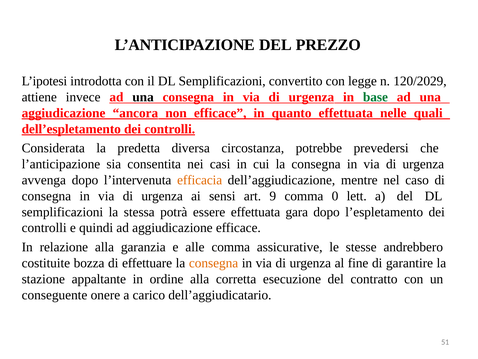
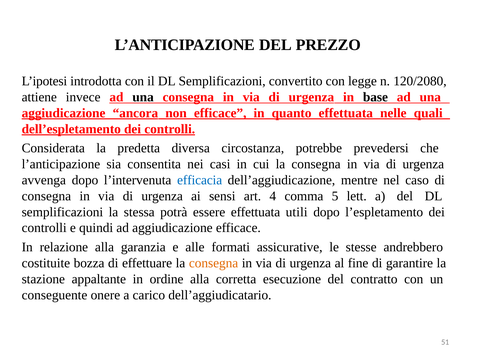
120/2029: 120/2029 -> 120/2080 (420, 81)
base colour: green -> black (375, 97)
efficacia colour: orange -> blue (200, 180)
9: 9 -> 4 (273, 196)
0: 0 -> 5 (335, 196)
gara: gara -> utili (297, 212)
alle comma: comma -> formati (231, 247)
